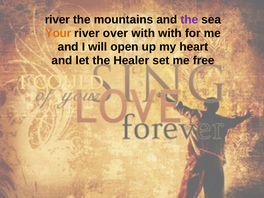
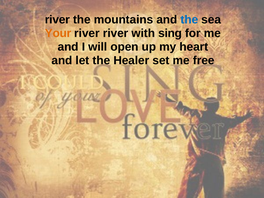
the colour: purple -> blue (189, 20)
river over: over -> river (116, 33)
with with: with -> sing (170, 33)
